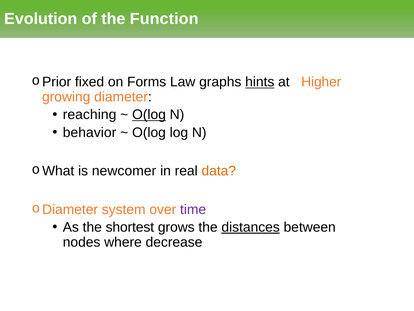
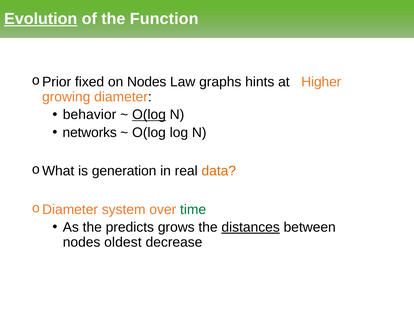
Evolution underline: none -> present (41, 19)
on Forms: Forms -> Nodes (147, 82)
hints underline: present -> none (260, 82)
reaching: reaching -> behavior (90, 115)
behavior: behavior -> networks (90, 132)
newcomer: newcomer -> generation (124, 171)
time colour: purple -> green (193, 209)
shortest: shortest -> predicts (130, 227)
where: where -> oldest (123, 242)
